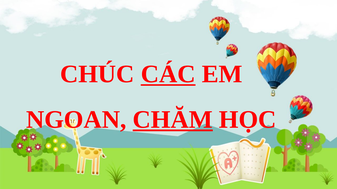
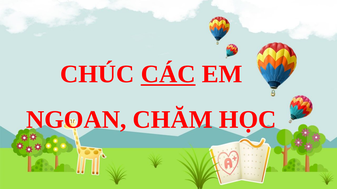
CHĂM underline: present -> none (173, 120)
